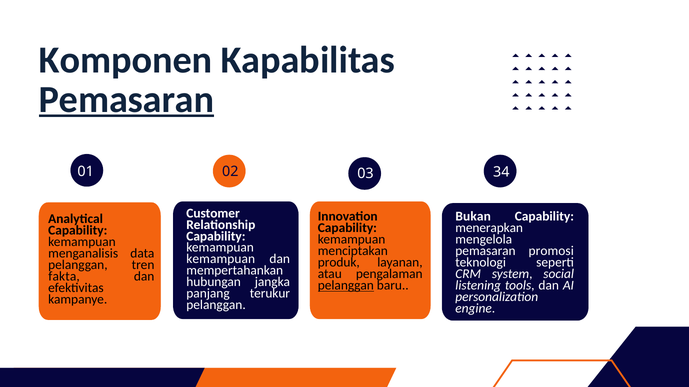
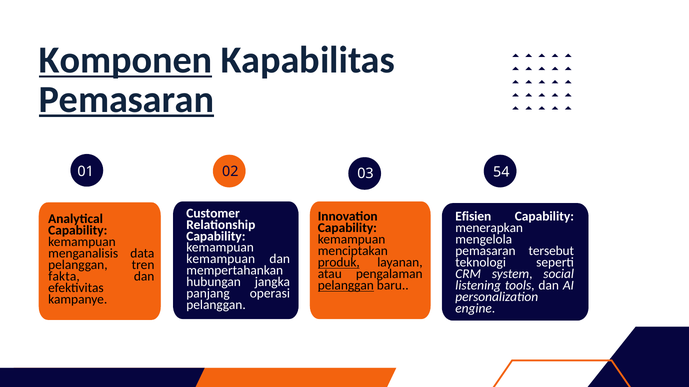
Komponen underline: none -> present (125, 60)
34: 34 -> 54 (501, 172)
Bukan: Bukan -> Efisien (473, 217)
promosi: promosi -> tersebut (551, 251)
produk underline: none -> present (339, 263)
terukur: terukur -> operasi (270, 294)
